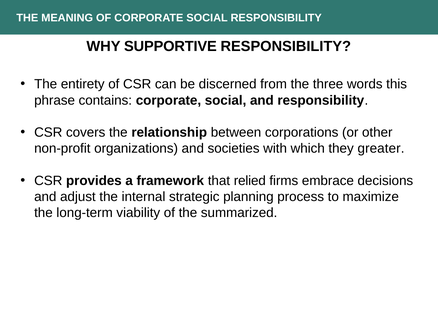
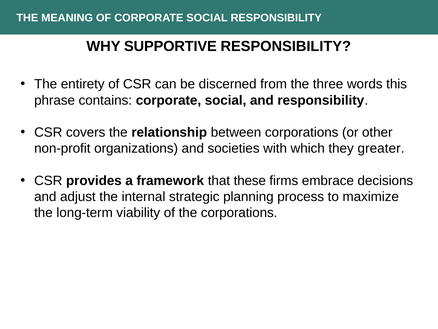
relied: relied -> these (250, 180)
the summarized: summarized -> corporations (239, 213)
